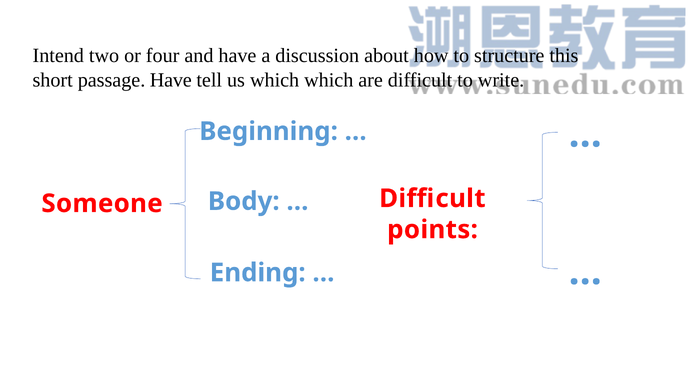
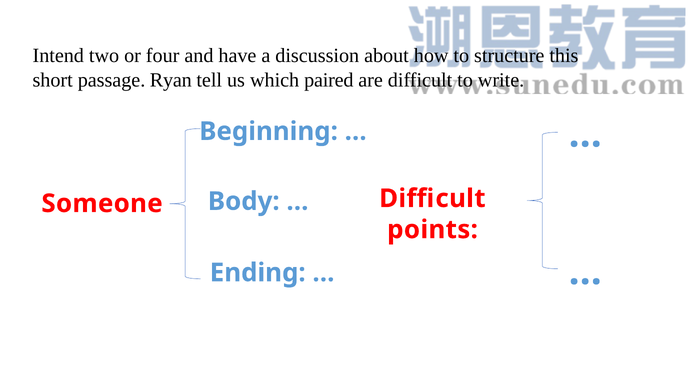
passage Have: Have -> Ryan (171, 80)
which which: which -> paired (329, 80)
